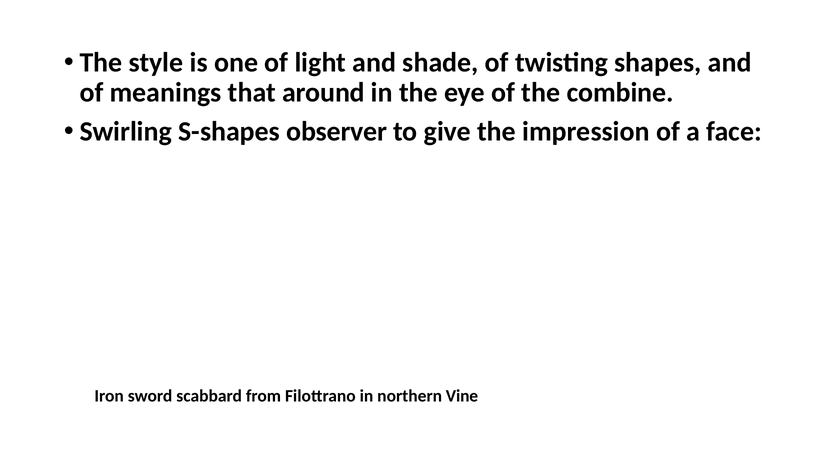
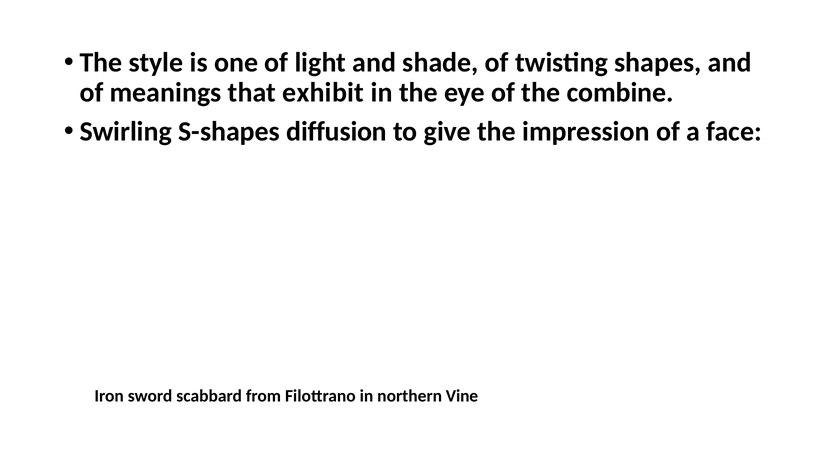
around: around -> exhibit (323, 93)
observer: observer -> diffusion (337, 131)
